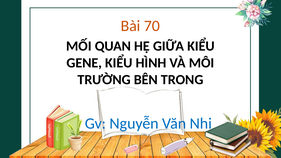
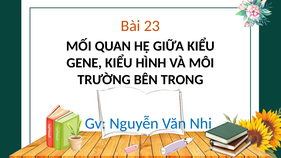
70: 70 -> 23 (152, 26)
